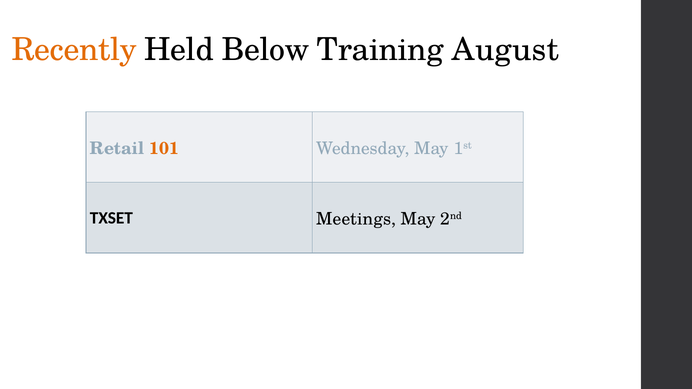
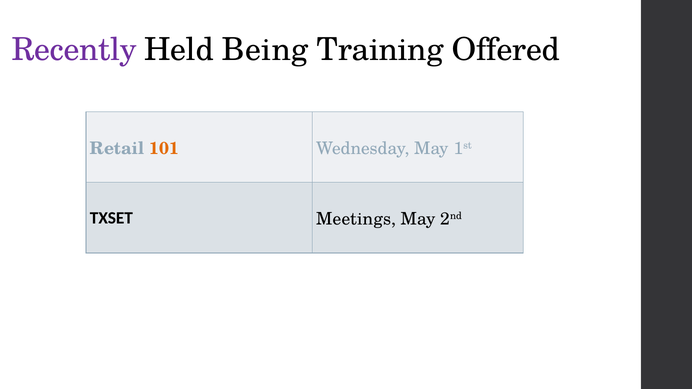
Recently colour: orange -> purple (74, 50)
Below: Below -> Being (265, 50)
August: August -> Offered (506, 50)
